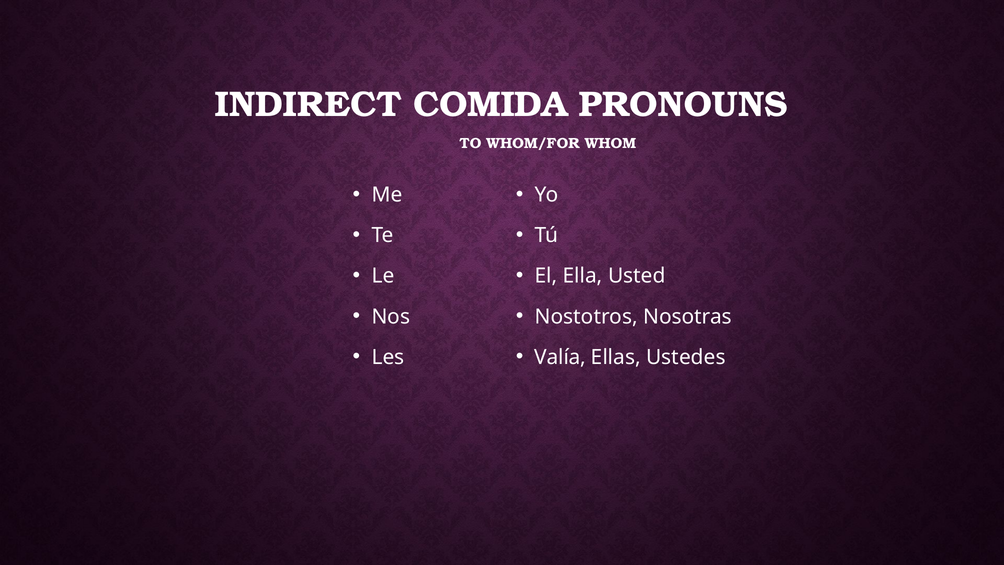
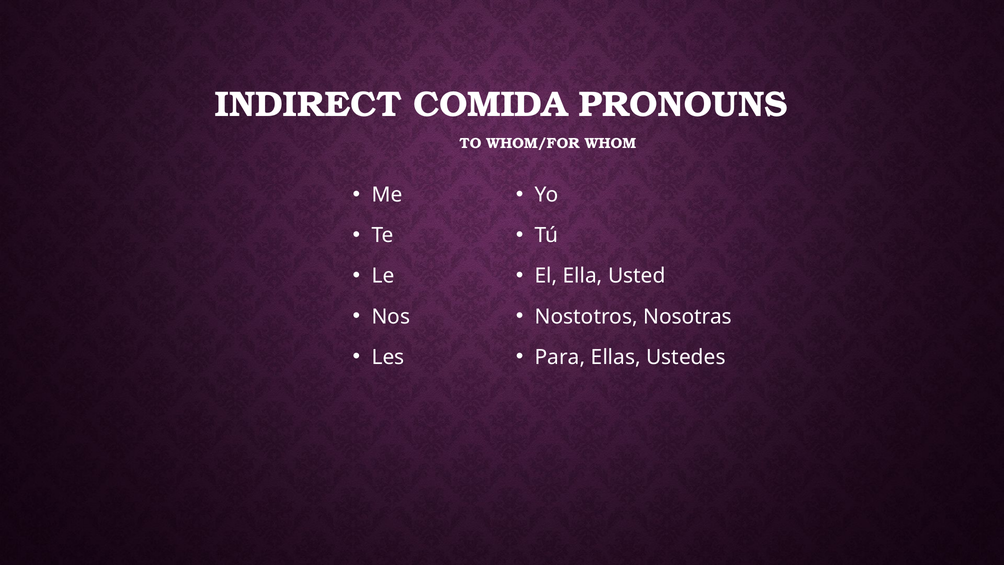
Valía: Valía -> Para (560, 357)
